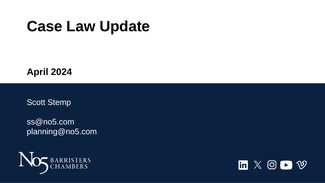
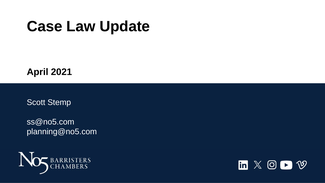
2024: 2024 -> 2021 (61, 72)
